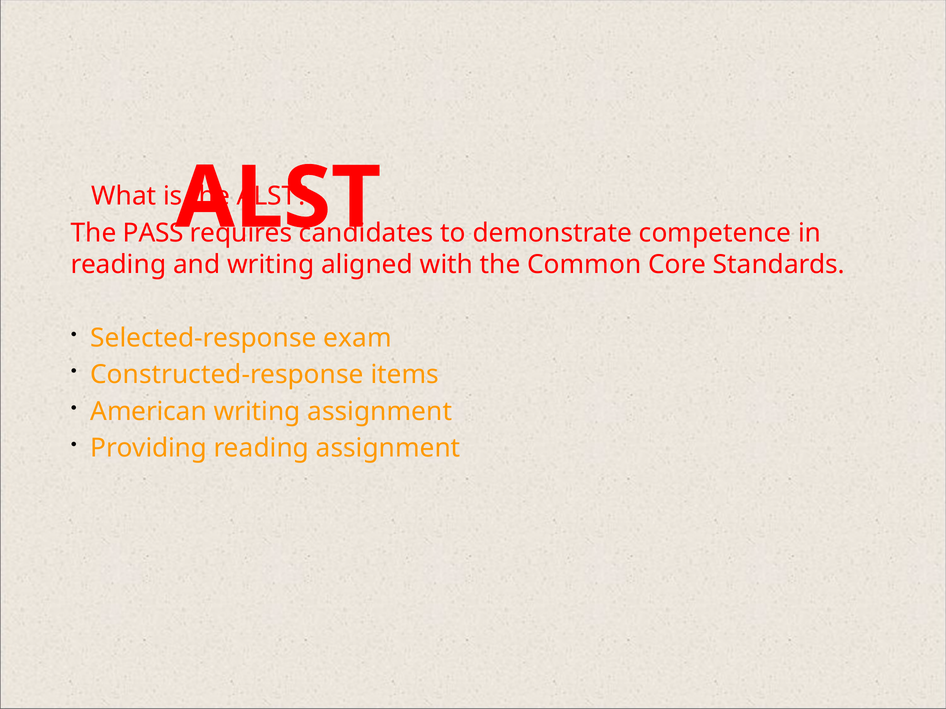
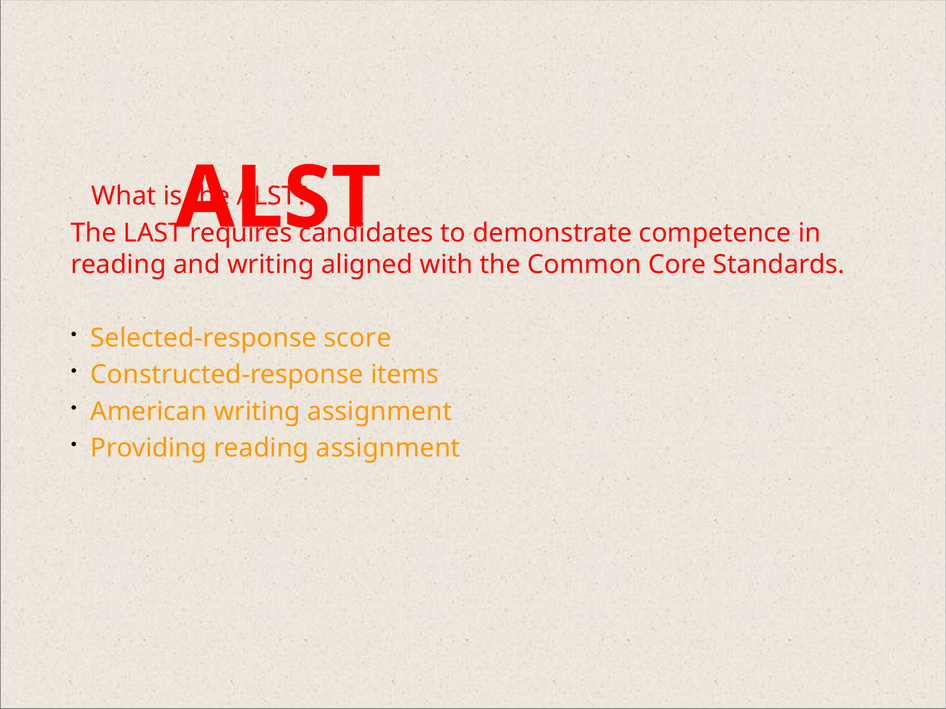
PASS: PASS -> LAST (153, 233)
exam: exam -> score (357, 338)
